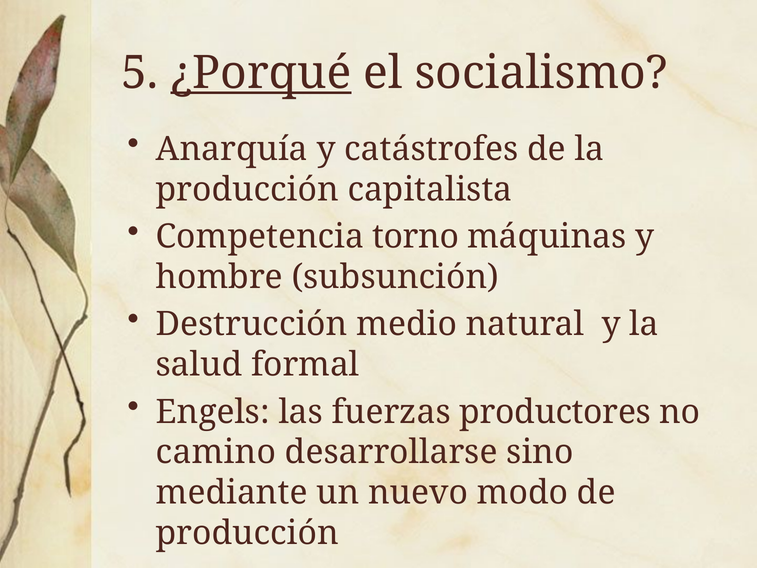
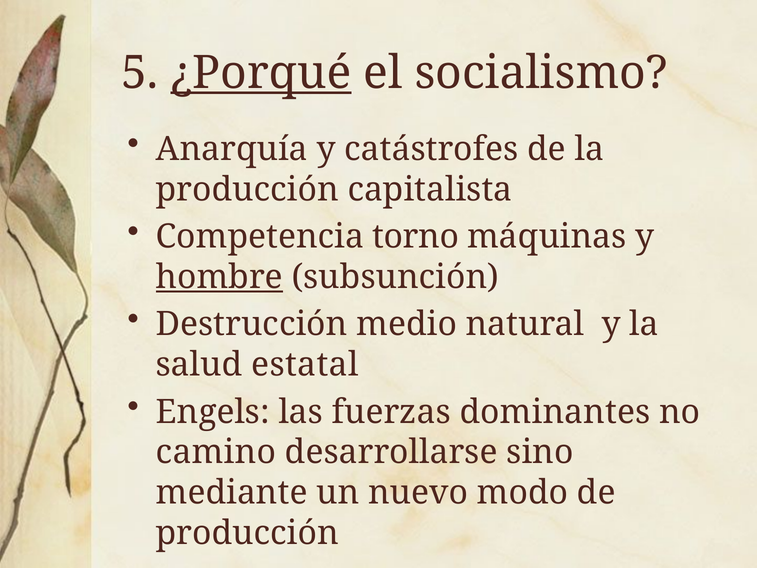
hombre underline: none -> present (219, 277)
formal: formal -> estatal (305, 365)
productores: productores -> dominantes (555, 412)
